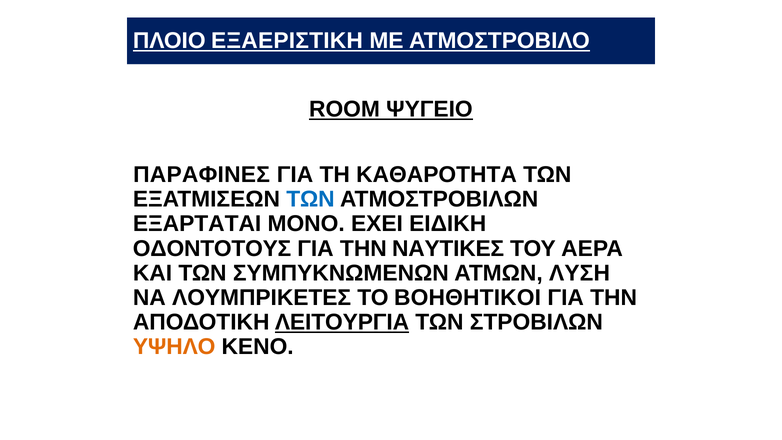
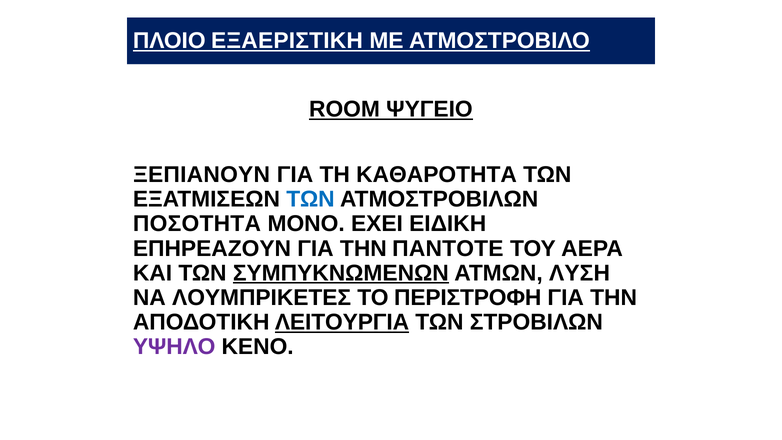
ΠΑΡΑΦΙΝΕΣ: ΠΑΡΑΦΙΝΕΣ -> ΞΕΠΙΑΝΟΥΝ (202, 175)
ΕΞΑΡΤΑΤΑΙ: ΕΞΑΡΤΑΤΑΙ -> ΠΟΣΟΤΗΤΑ (197, 224)
ΟΔΟΝΤΟΤΟΥΣ: ΟΔΟΝΤΟΤΟΥΣ -> ΕΠΗΡΕΑΖΟΥΝ (212, 248)
ΝΑΥΤΙΚΕΣ: ΝΑΥΤΙΚΕΣ -> ΠΑΝΤΟΤΕ (448, 248)
ΣΥΜΠΥΚΝΩΜΕΝΩΝ underline: none -> present (341, 273)
ΒΟΗΘΗΤΙΚΟΙ: ΒΟΗΘΗΤΙΚΟΙ -> ΠΕΡΙΣΤΡΟΦΗ (468, 298)
ΥΨΗΛΟ colour: orange -> purple (174, 347)
